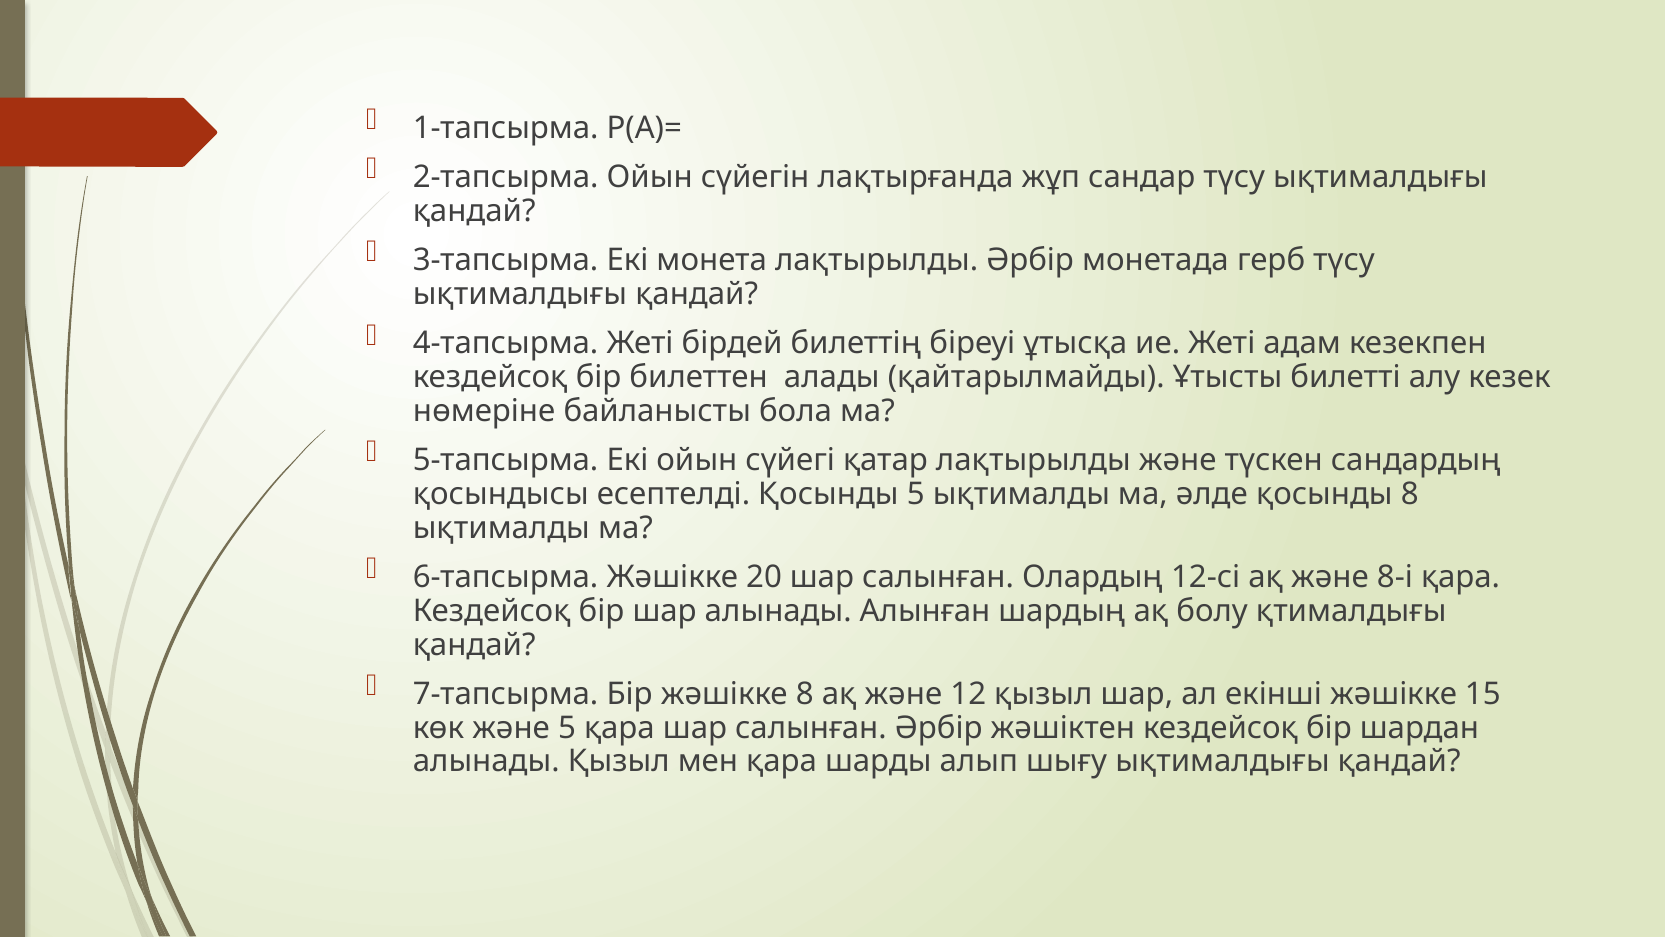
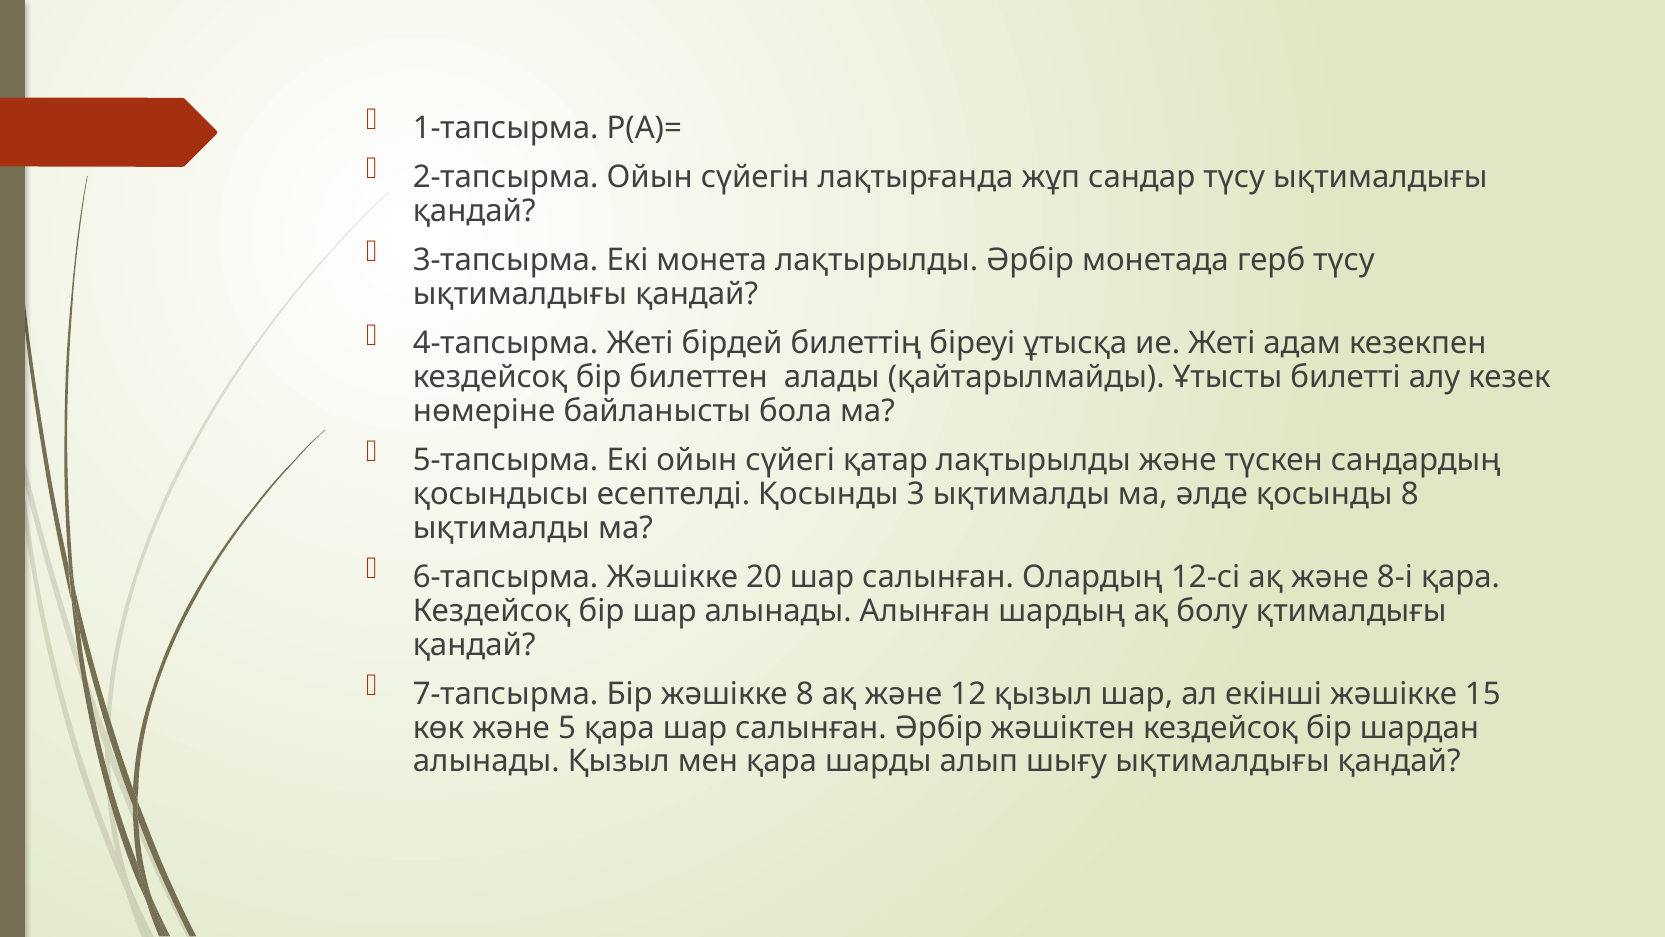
Қосынды 5: 5 -> 3 (916, 494)
